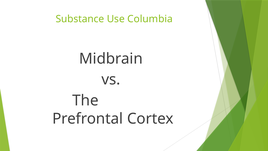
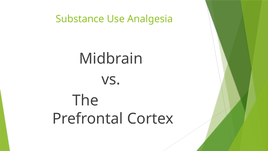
Columbia: Columbia -> Analgesia (150, 19)
